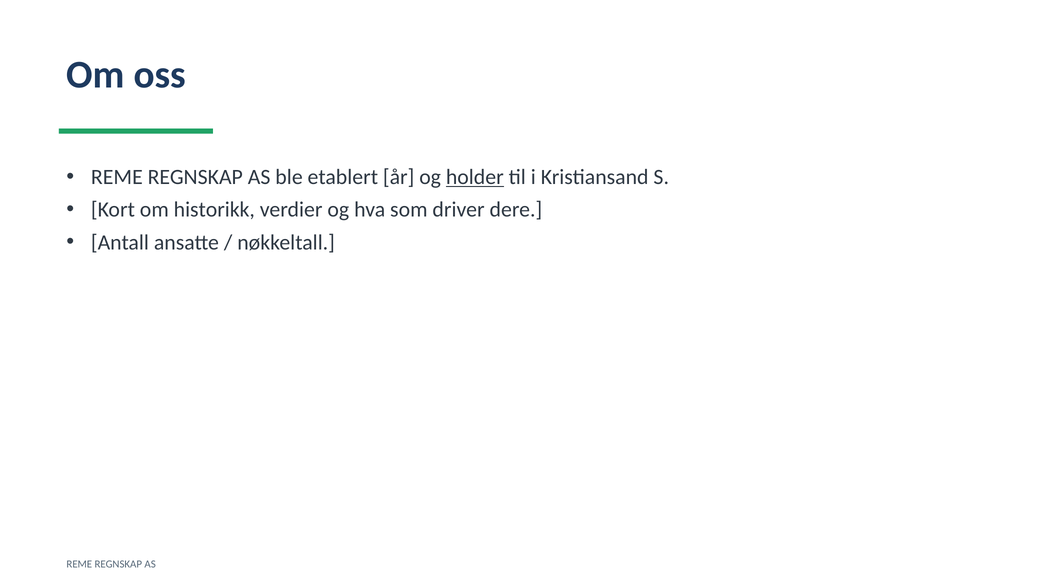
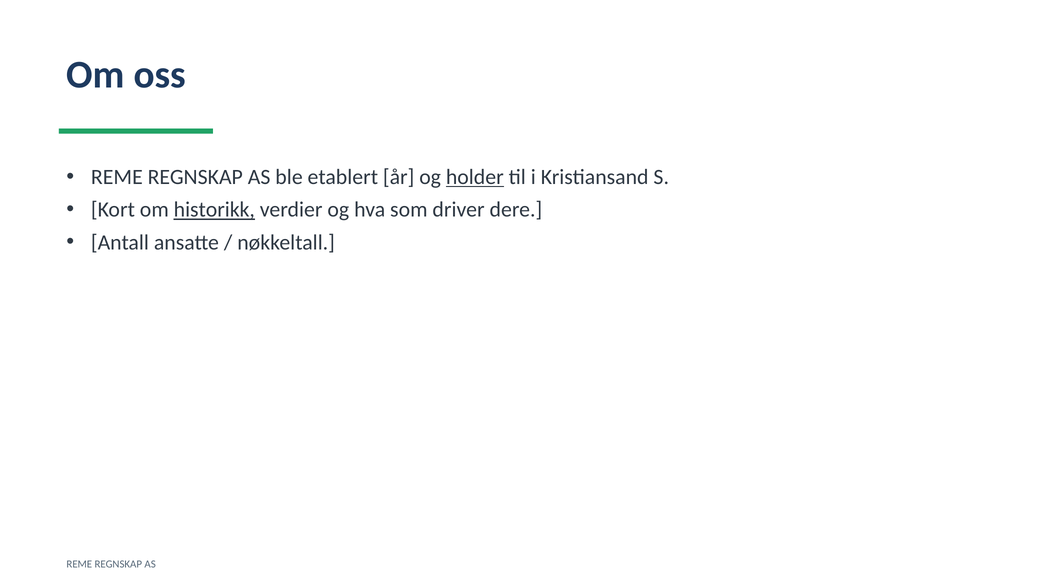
historikk underline: none -> present (214, 210)
